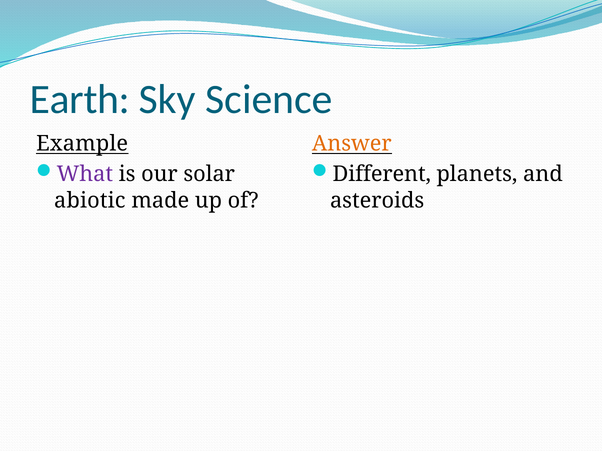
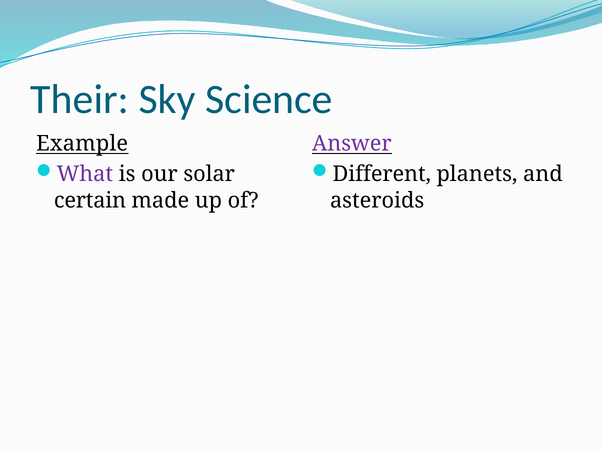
Earth: Earth -> Their (80, 99)
Answer colour: orange -> purple (352, 144)
abiotic: abiotic -> certain (90, 201)
